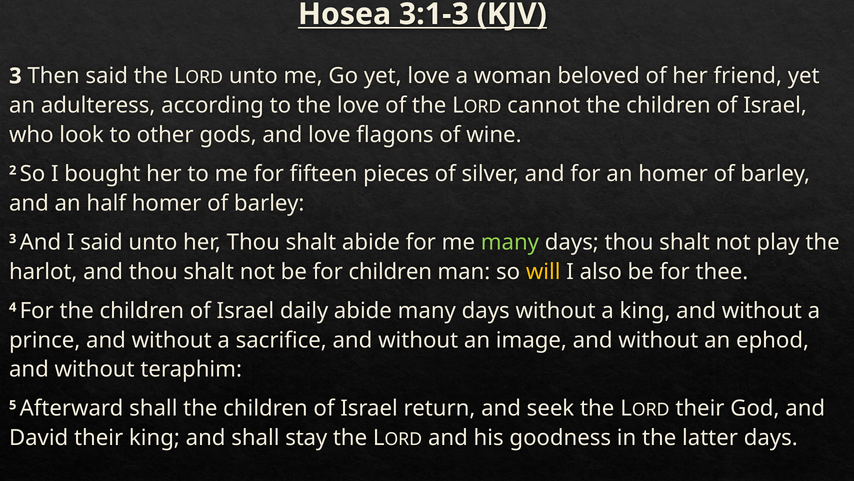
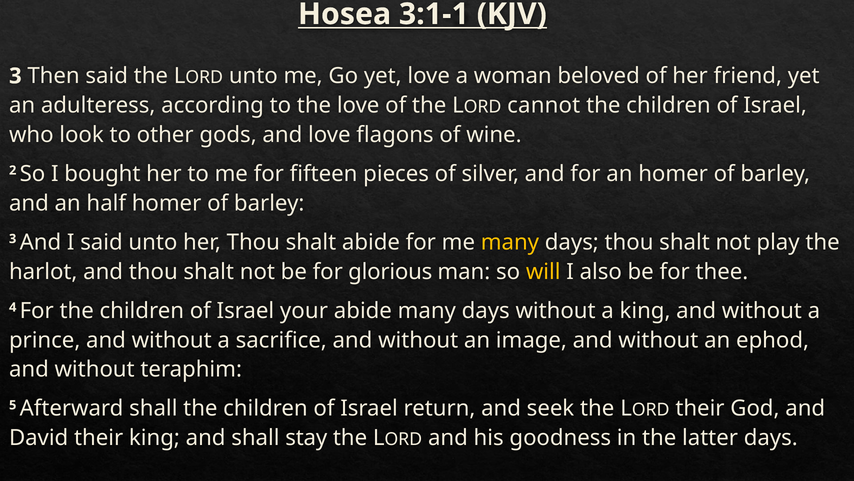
3:1-3: 3:1-3 -> 3:1-1 (434, 14)
many colour: light green -> yellow (510, 242)
for children: children -> glorious (390, 271)
daily: daily -> your (304, 310)
